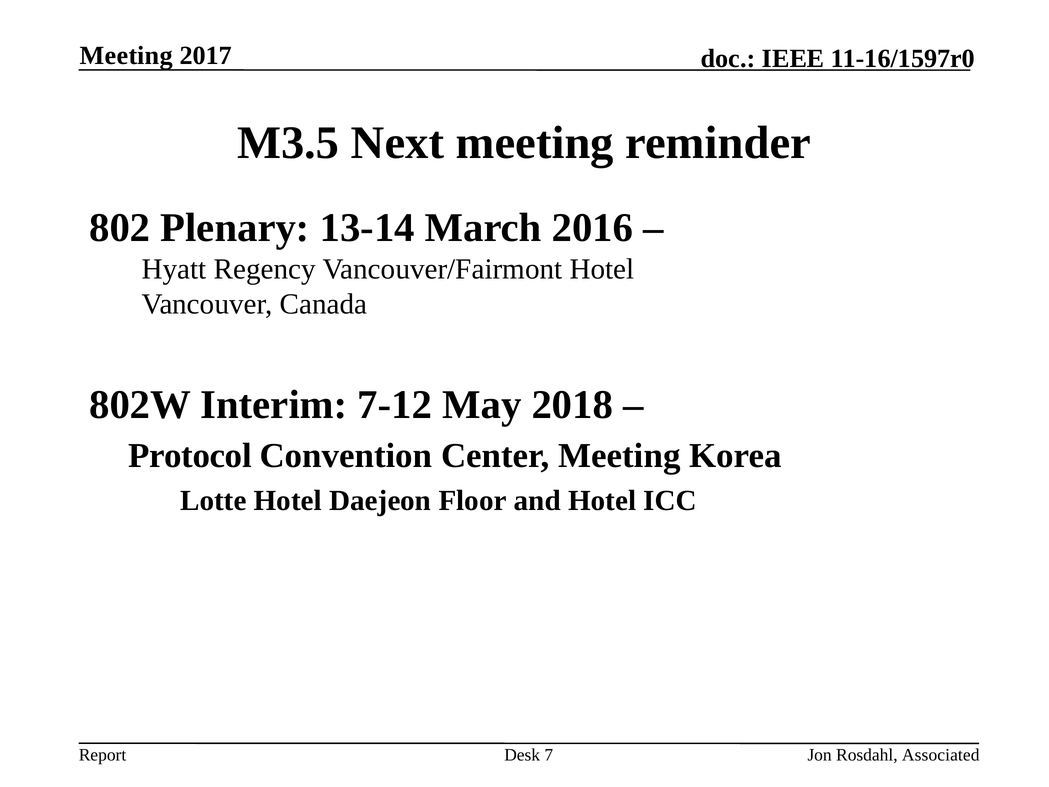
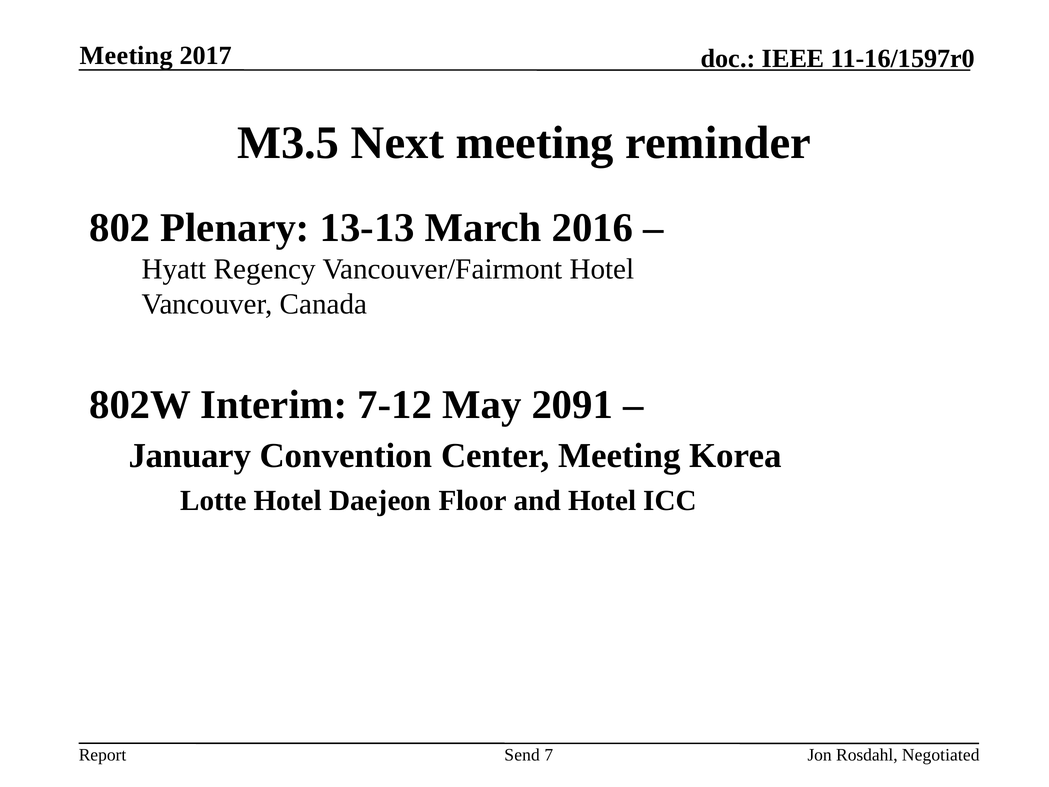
13-14: 13-14 -> 13-13 (367, 228)
2018: 2018 -> 2091 (572, 405)
Protocol: Protocol -> January (190, 456)
Desk: Desk -> Send (522, 755)
Associated: Associated -> Negotiated (941, 755)
